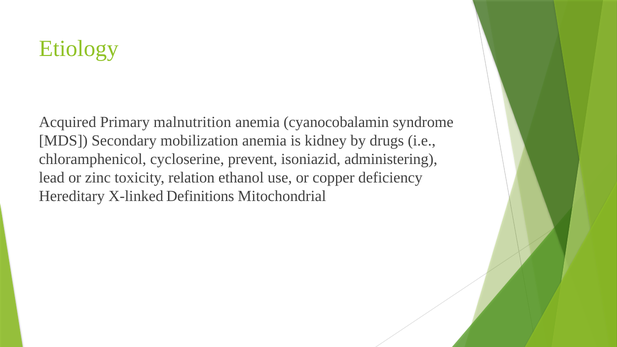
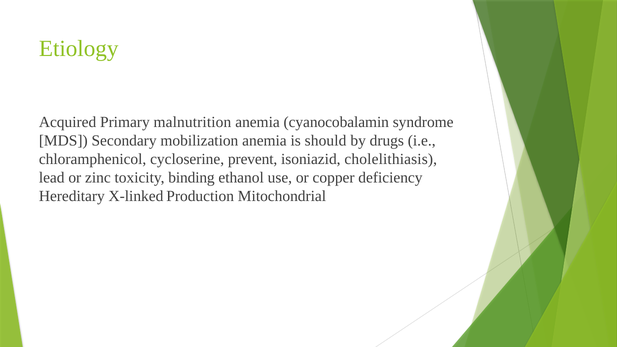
kidney: kidney -> should (326, 141)
administering: administering -> cholelithiasis (391, 159)
relation: relation -> binding (192, 178)
Definitions: Definitions -> Production (200, 196)
